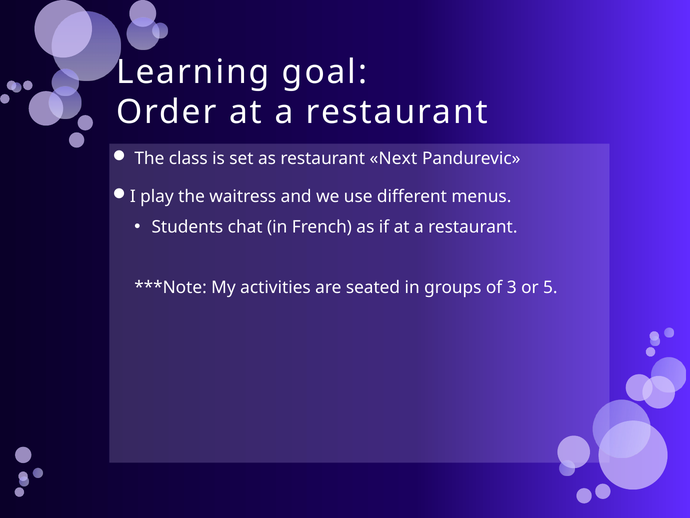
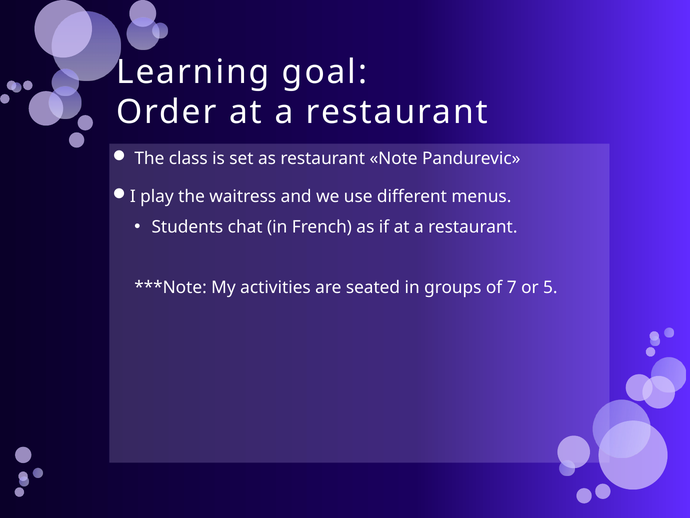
Next: Next -> Note (394, 159)
3: 3 -> 7 (512, 287)
